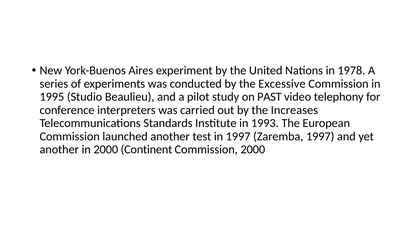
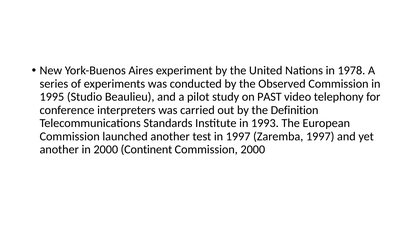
Excessive: Excessive -> Observed (282, 84)
Increases: Increases -> Definition (295, 110)
